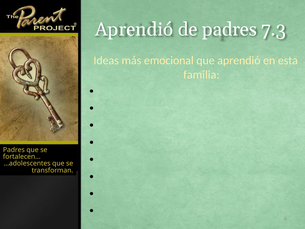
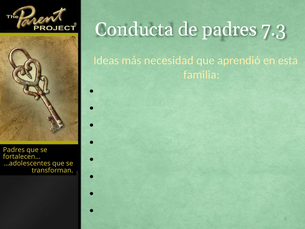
Aprendió: Aprendió -> Conducta (134, 30)
emocional: emocional -> necesidad (169, 60)
